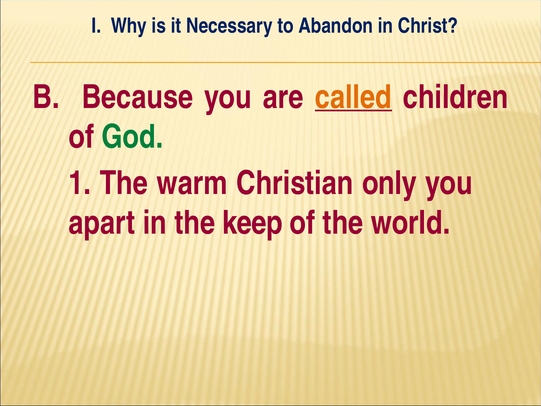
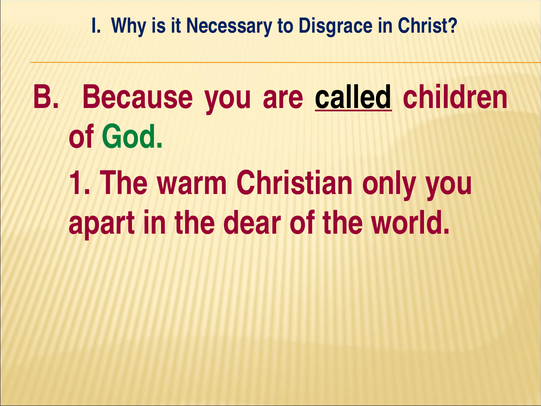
Abandon: Abandon -> Disgrace (336, 26)
called colour: orange -> black (353, 97)
keep: keep -> dear (252, 223)
